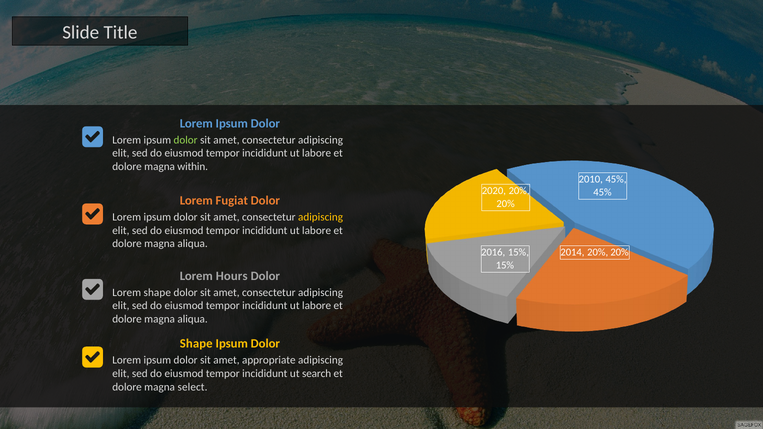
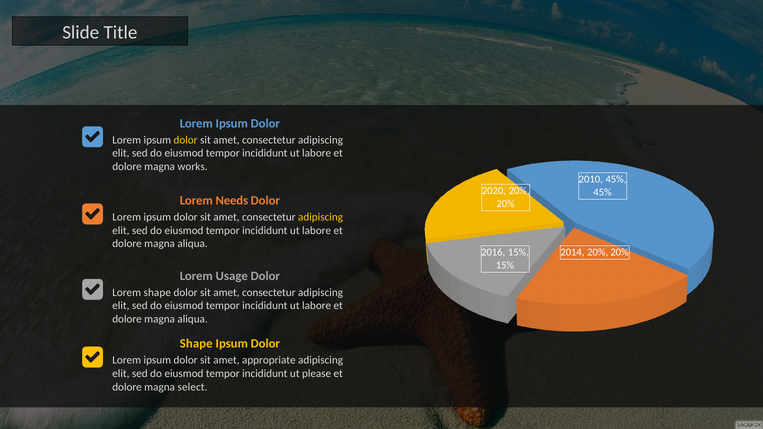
dolor colour: light green -> yellow (186, 140)
within: within -> works (193, 167)
Fugiat: Fugiat -> Needs (232, 201)
Hours: Hours -> Usage (232, 276)
search: search -> please (317, 374)
